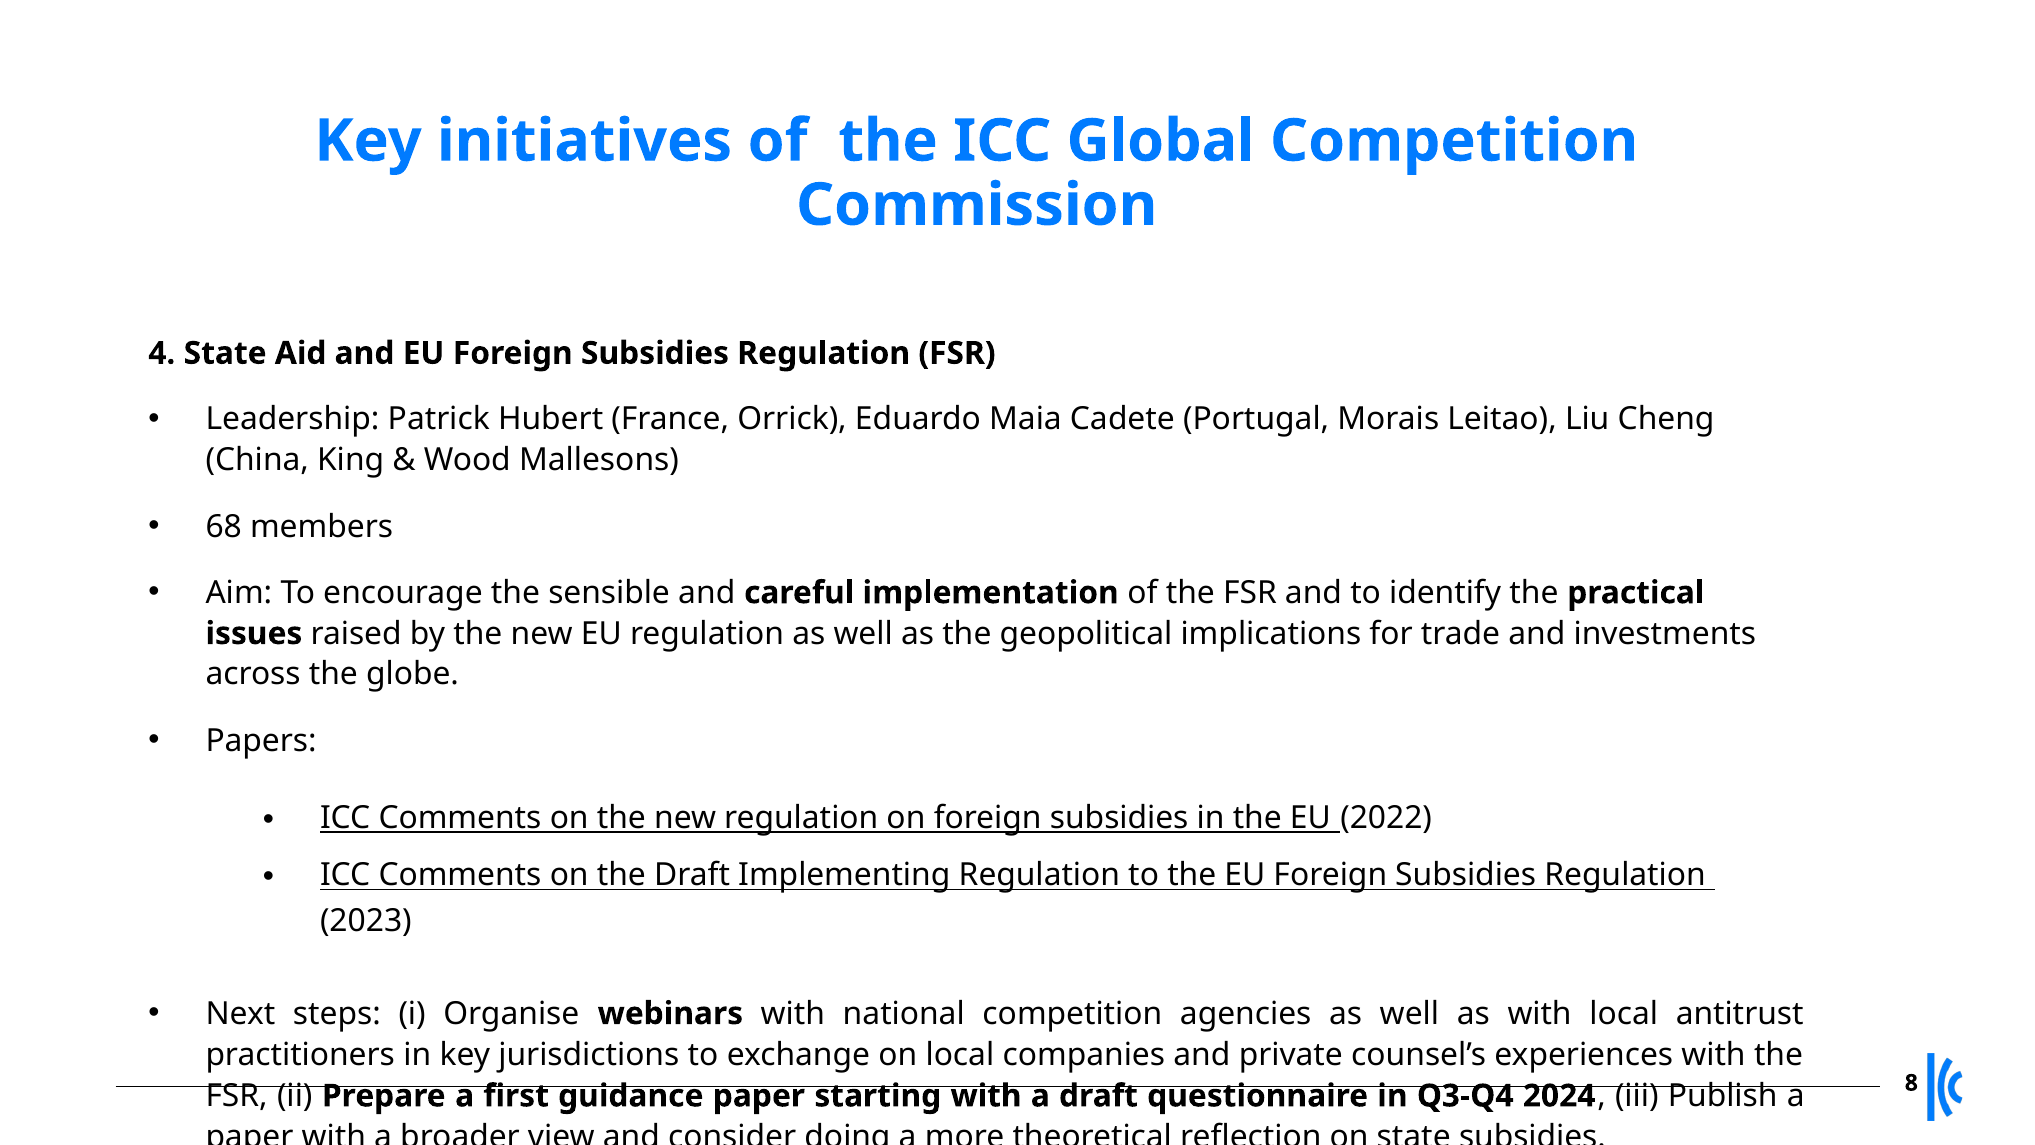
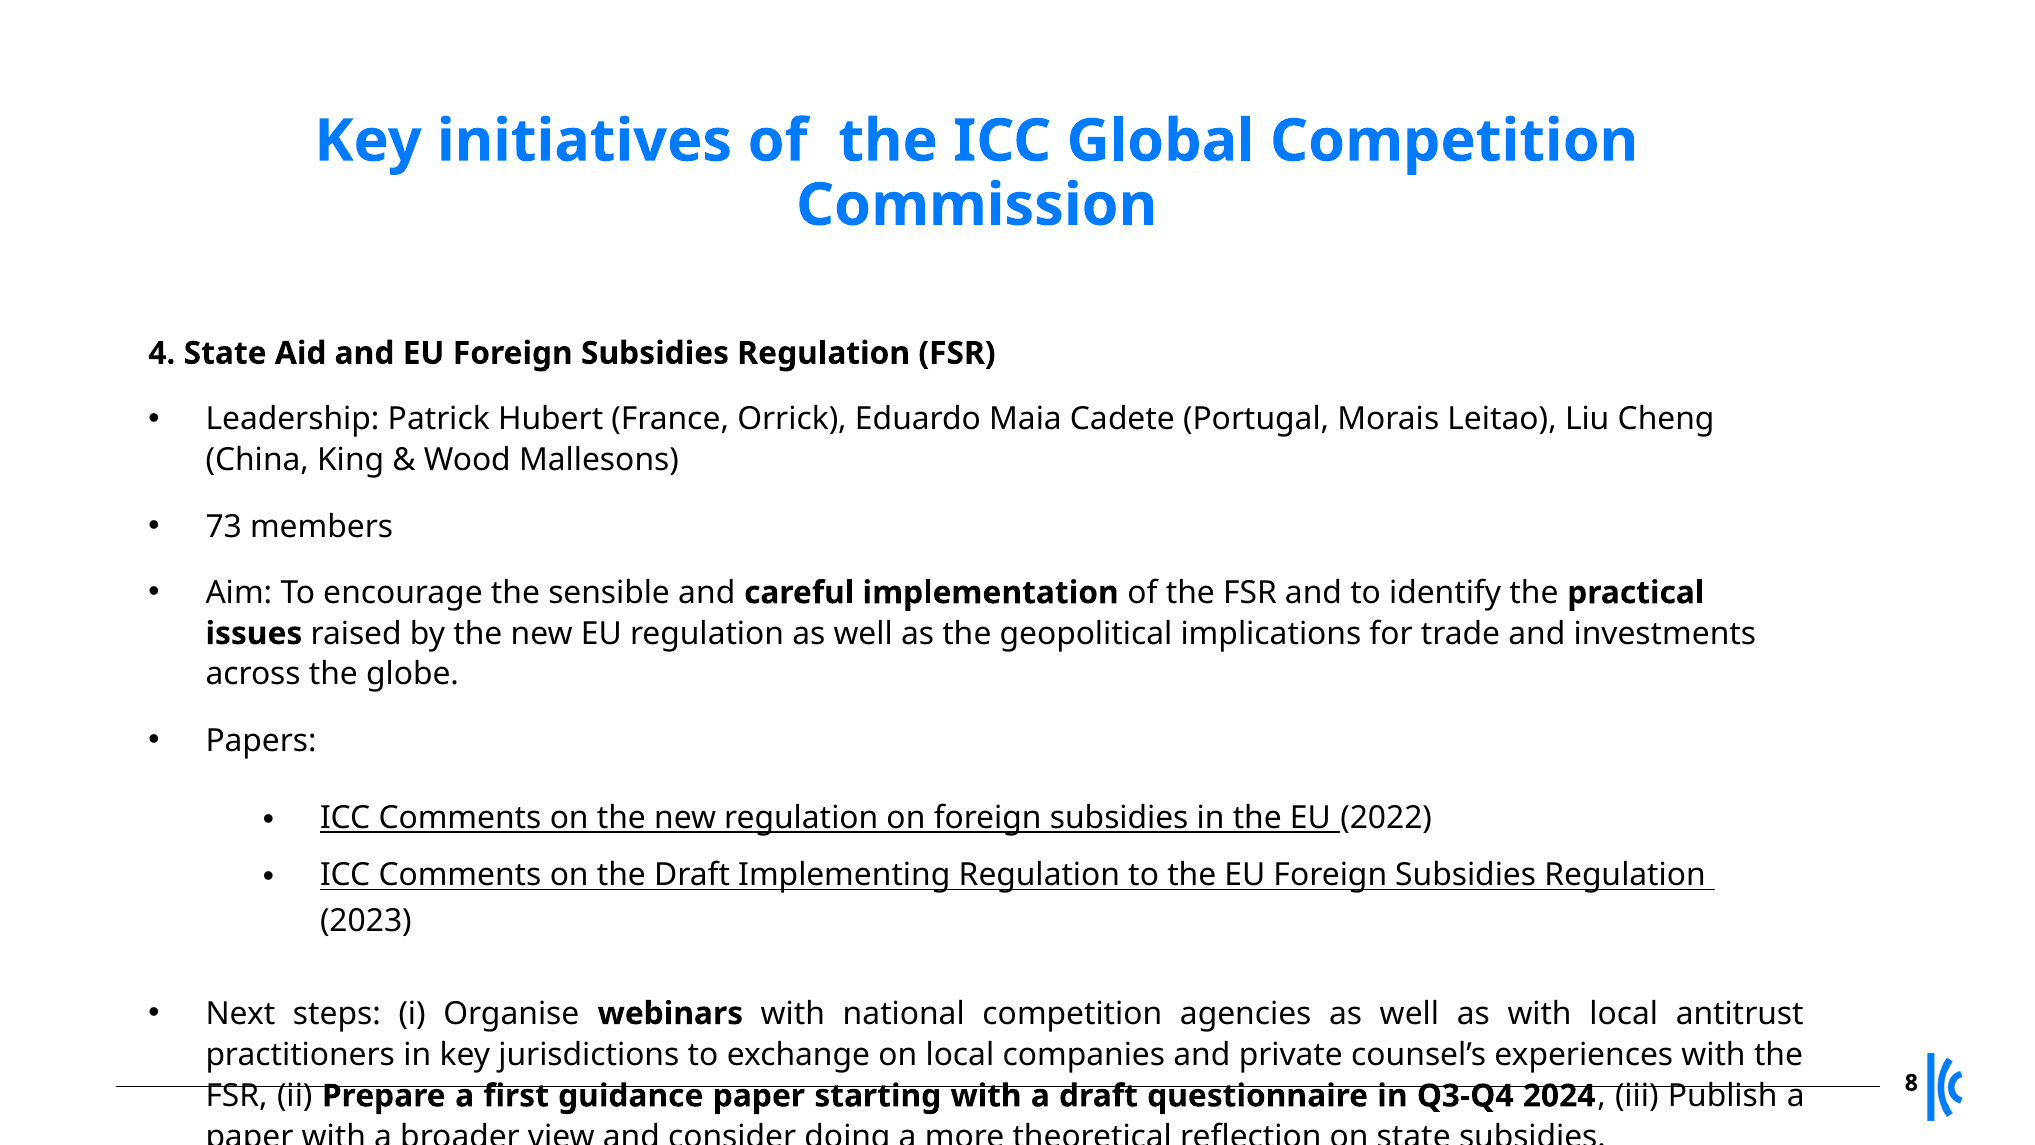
68: 68 -> 73 (224, 526)
